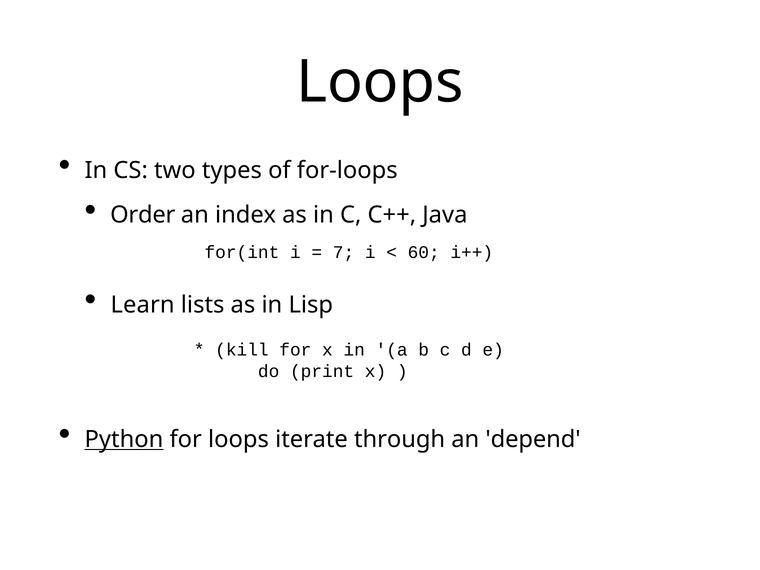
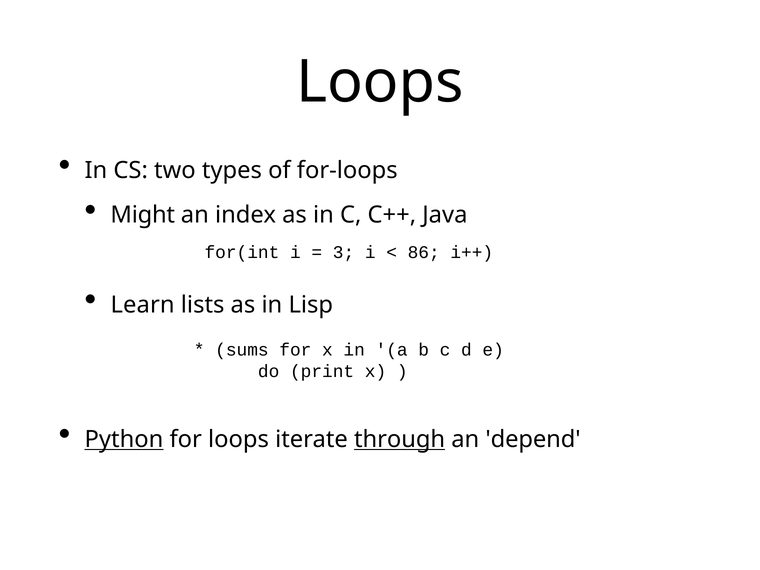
Order: Order -> Might (143, 215)
7: 7 -> 3 (344, 252)
60: 60 -> 86 (424, 252)
kill: kill -> sums (242, 350)
through underline: none -> present (400, 439)
